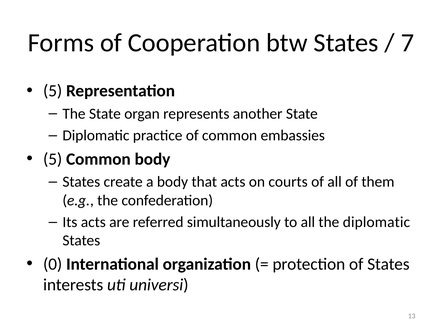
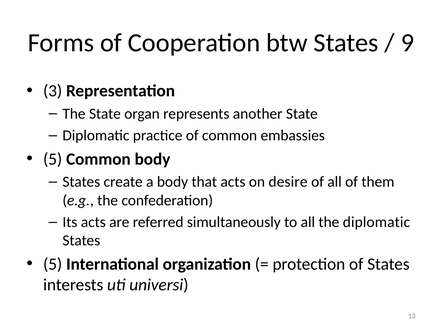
7: 7 -> 9 (407, 43)
5: 5 -> 3 (53, 91)
courts: courts -> desire (288, 182)
0: 0 -> 5 (53, 264)
